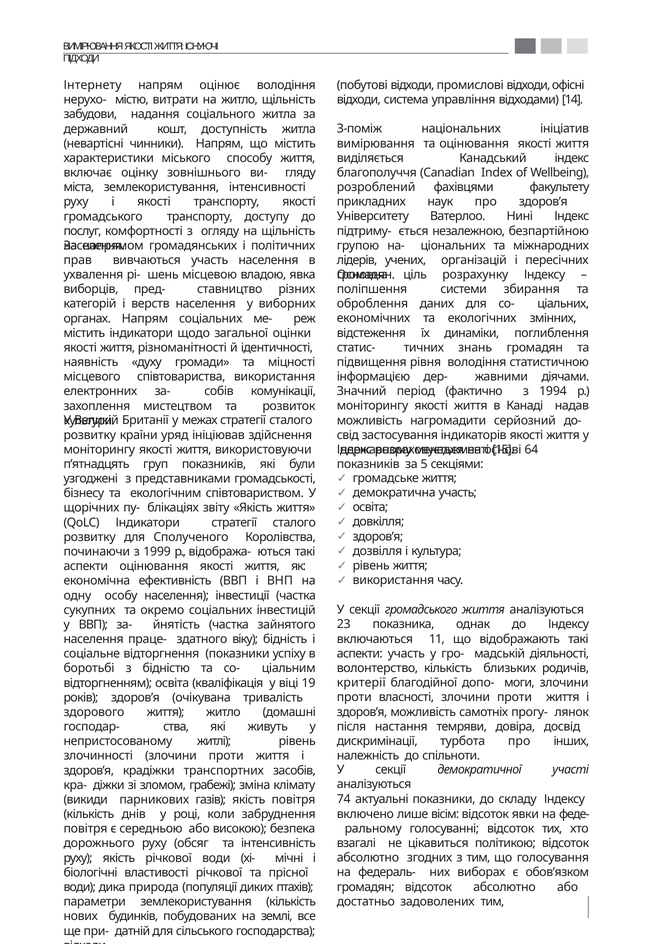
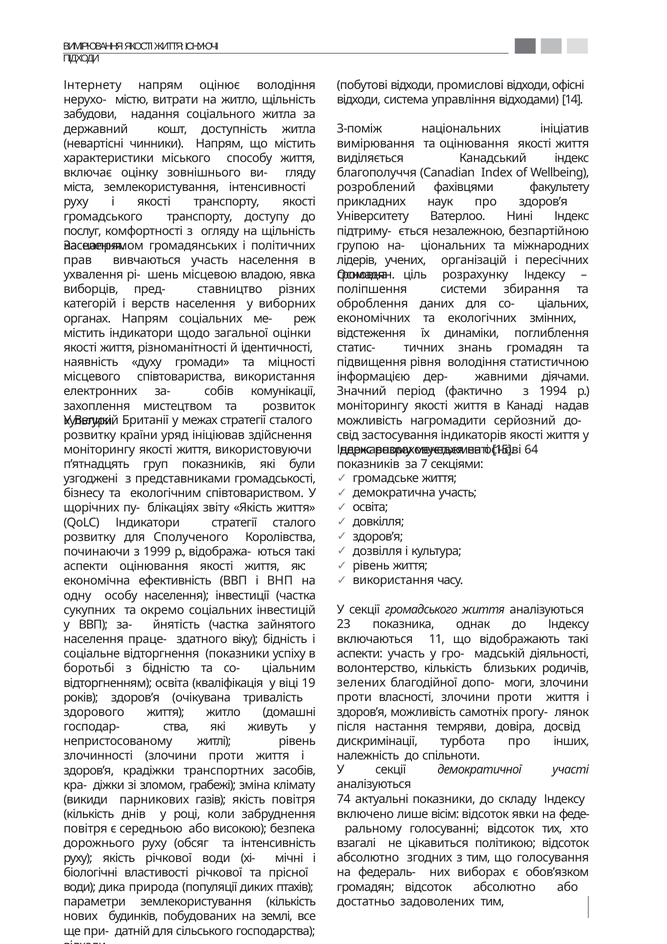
5: 5 -> 7 (424, 464)
критерії: критерії -> зелених (361, 683)
